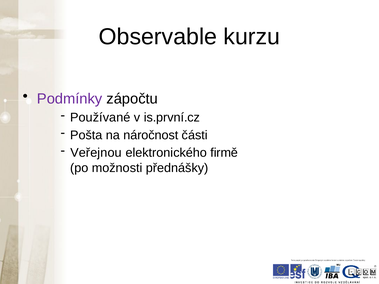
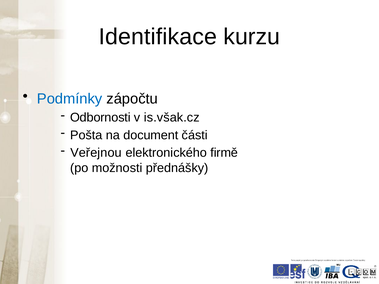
Observable: Observable -> Identifikace (158, 37)
Podmínky colour: purple -> blue (70, 99)
Používané: Používané -> Odbornosti (100, 118)
is.první.cz: is.první.cz -> is.však.cz (172, 118)
náročnost: náročnost -> document (151, 135)
